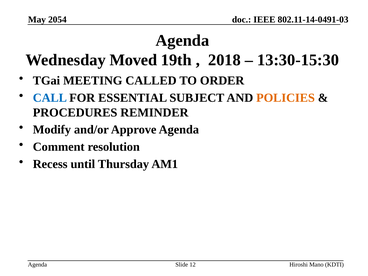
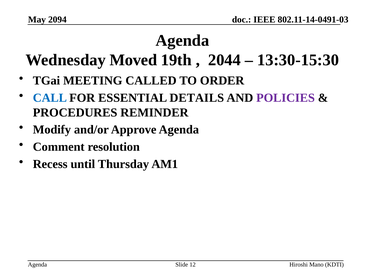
2054: 2054 -> 2094 (57, 20)
2018: 2018 -> 2044 (224, 60)
SUBJECT: SUBJECT -> DETAILS (197, 98)
POLICIES colour: orange -> purple (286, 98)
